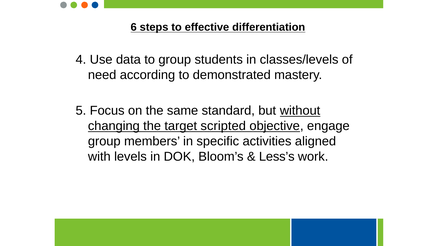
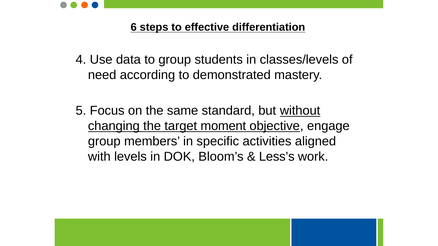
scripted: scripted -> moment (223, 126)
